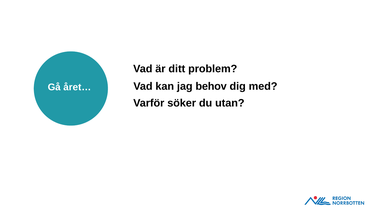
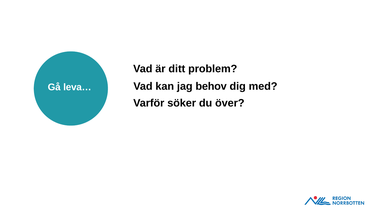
året…: året… -> leva… (77, 87)
utan: utan -> över (230, 103)
